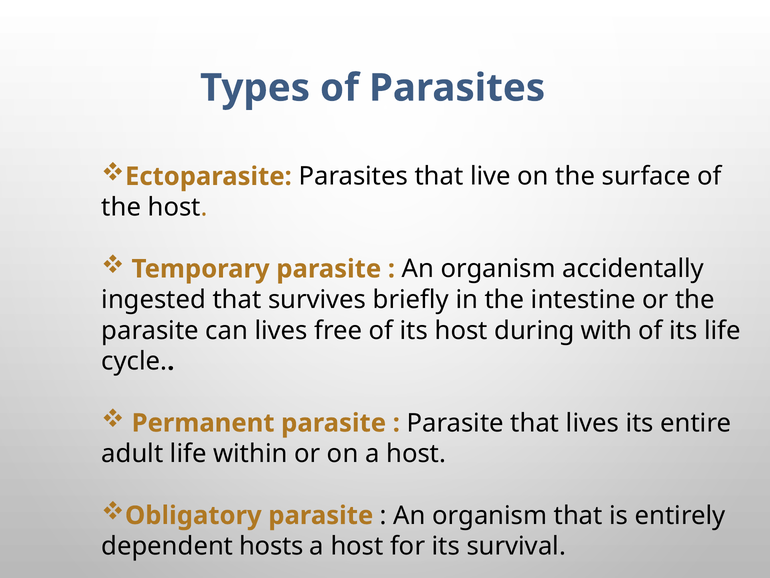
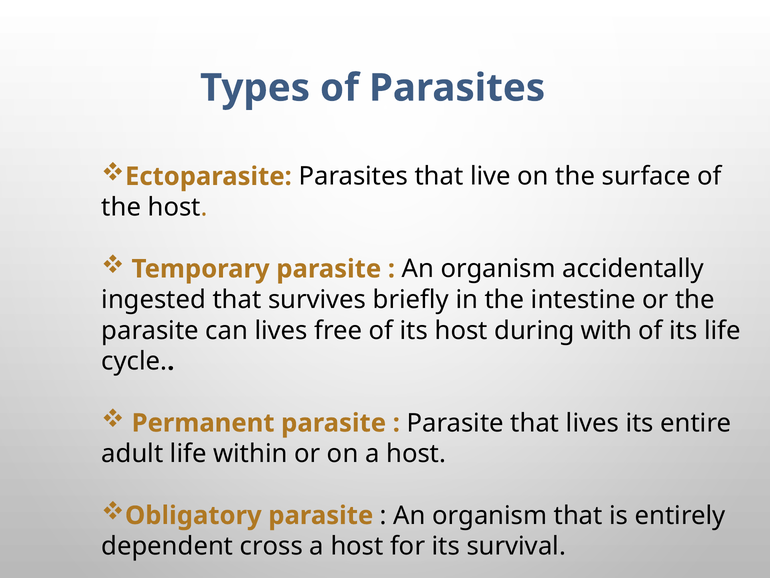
hosts: hosts -> cross (271, 546)
